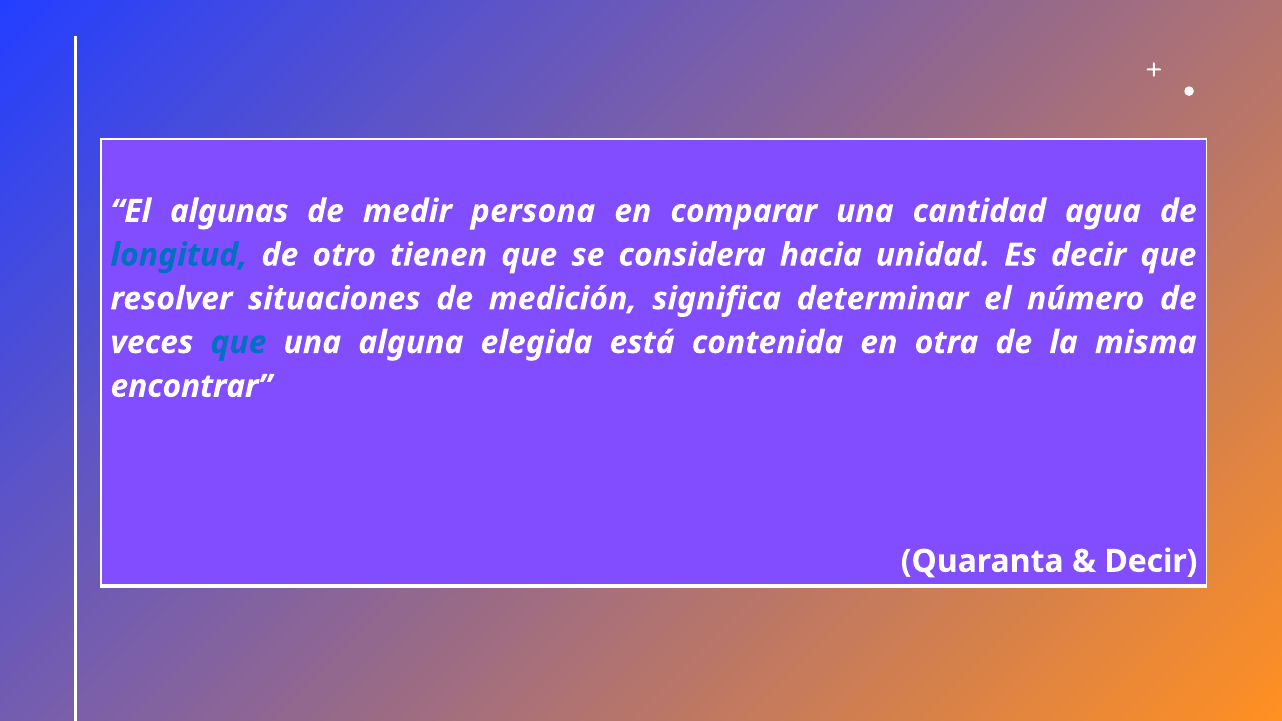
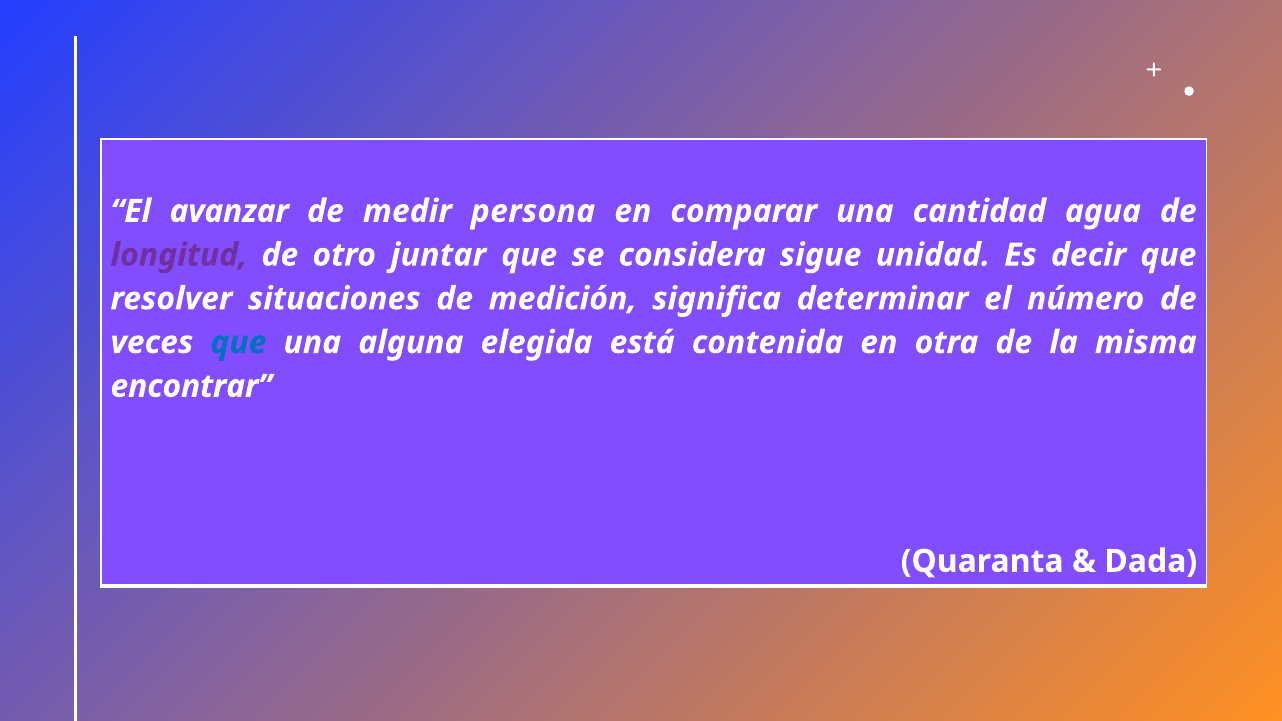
algunas: algunas -> avanzar (229, 211)
longitud colour: blue -> purple (179, 255)
tienen: tienen -> juntar (438, 255)
hacia: hacia -> sigue (821, 255)
Decir: Decir -> Dada (1151, 561)
